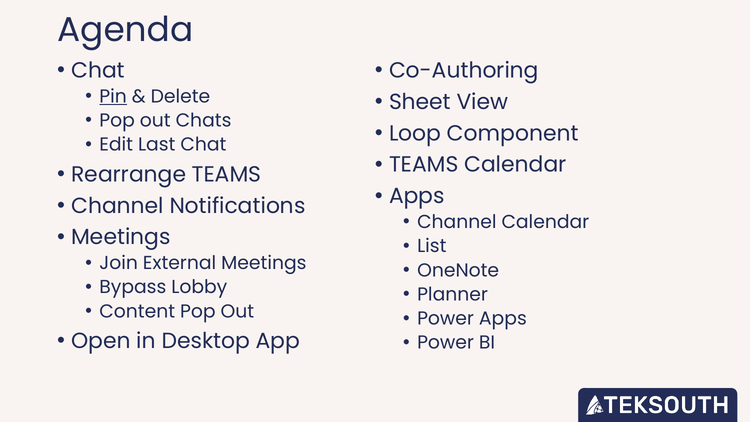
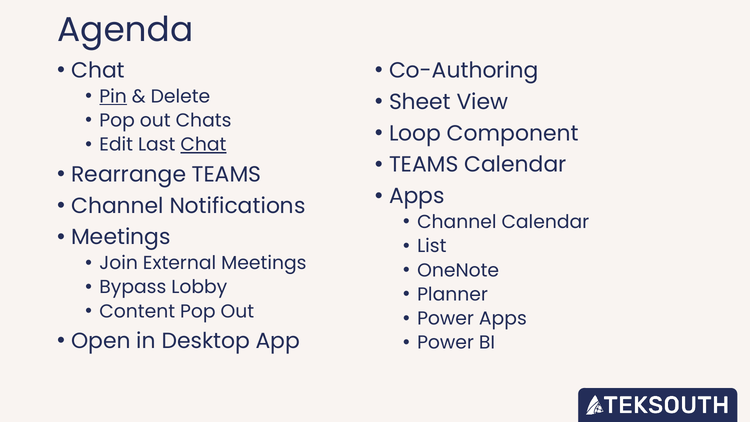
Chat underline: none -> present (203, 145)
